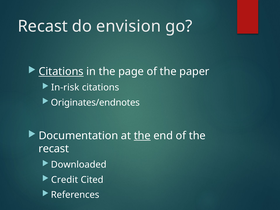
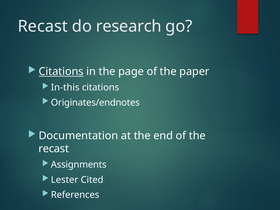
envision: envision -> research (129, 26)
In-risk: In-risk -> In-this (65, 87)
the underline: present -> none (142, 136)
Downloaded: Downloaded -> Assignments (79, 165)
Credit: Credit -> Lester (65, 180)
